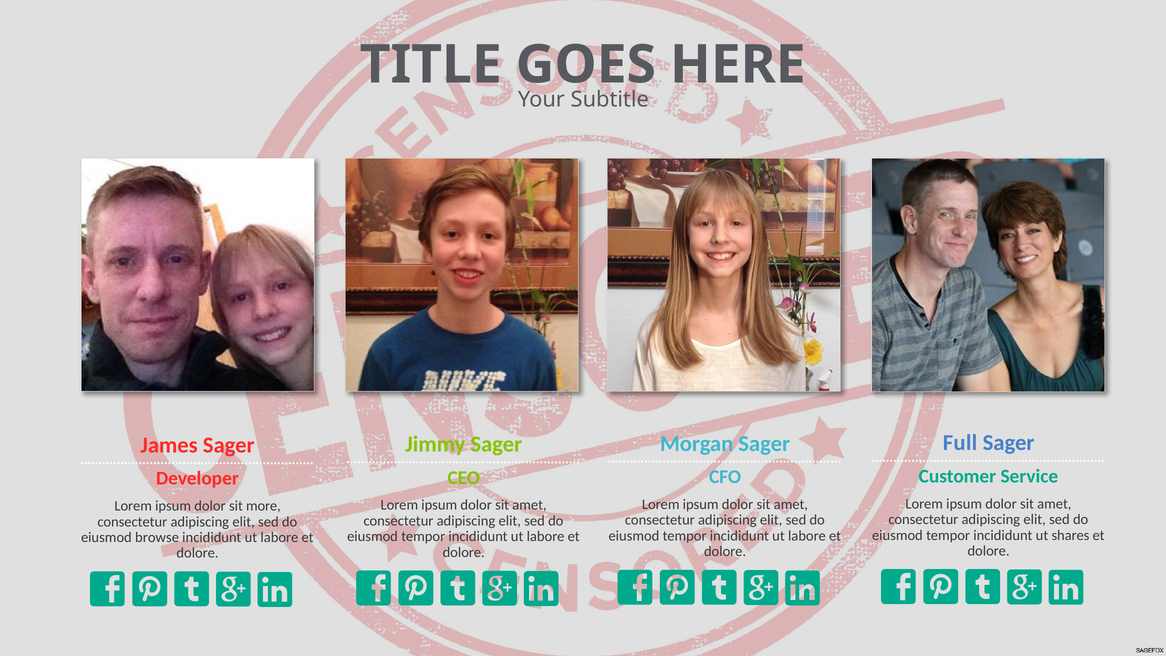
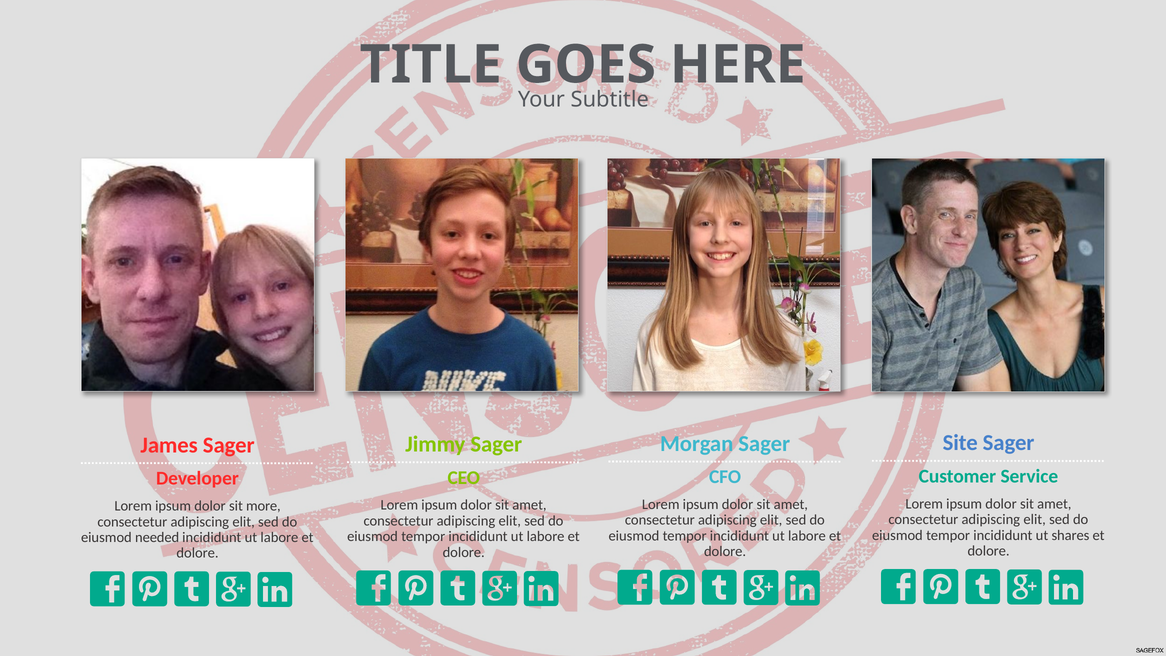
Full: Full -> Site (960, 443)
browse: browse -> needed (157, 537)
